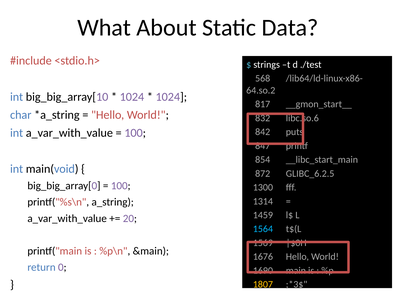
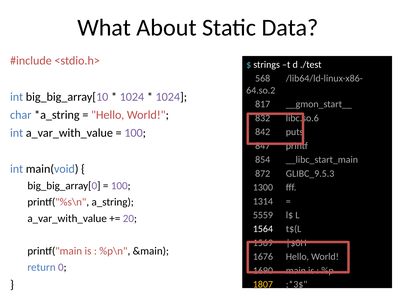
GLIBC_6.2.5: GLIBC_6.2.5 -> GLIBC_9.5.3 (310, 174)
1459: 1459 -> 5559 (263, 215)
1564 colour: light blue -> white (263, 229)
